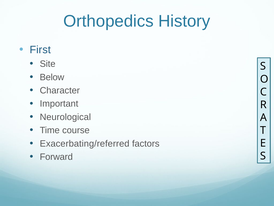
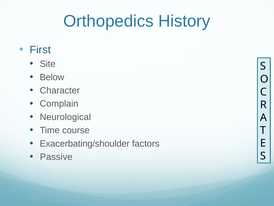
Important: Important -> Complain (59, 104)
Exacerbating/referred: Exacerbating/referred -> Exacerbating/shoulder (85, 143)
Forward: Forward -> Passive (56, 156)
